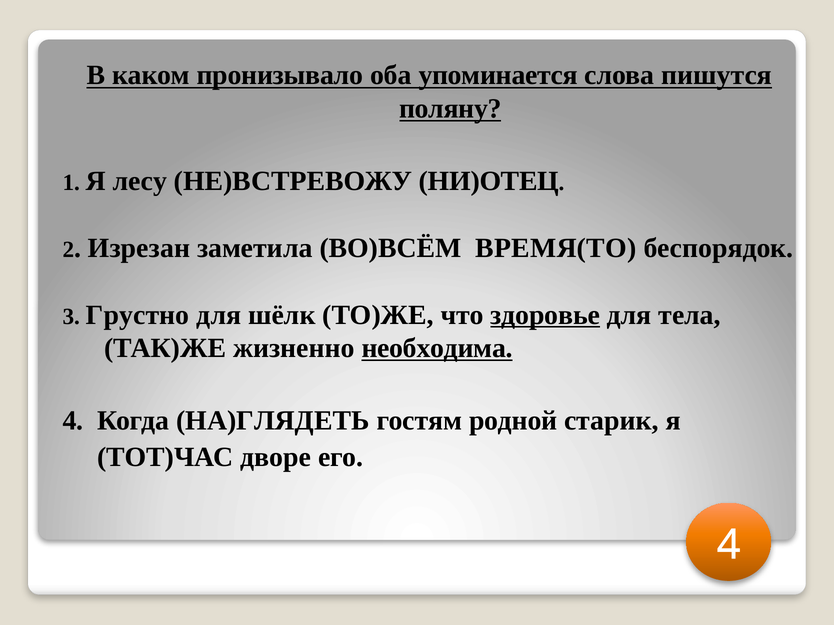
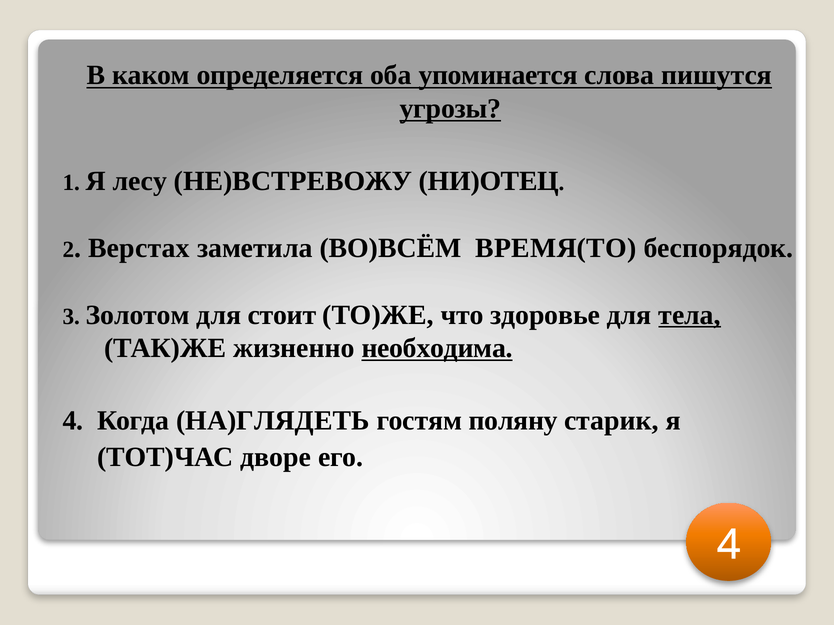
пронизывало: пронизывало -> определяется (280, 75)
поляну: поляну -> угрозы (450, 109)
Изрезан: Изрезан -> Верстах (139, 248)
Грустно: Грустно -> Золотом (138, 315)
шёлк: шёлк -> стоит (282, 315)
здоровье underline: present -> none (545, 315)
тела underline: none -> present (690, 315)
родной: родной -> поляну (513, 421)
